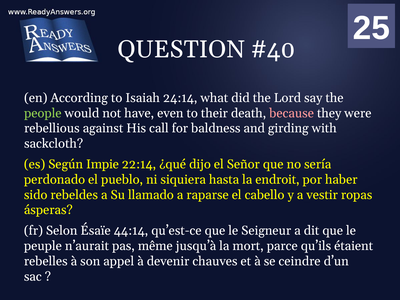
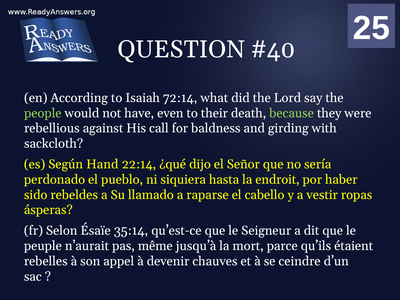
24:14: 24:14 -> 72:14 (180, 98)
because colour: pink -> light green (292, 113)
Impie: Impie -> Hand (102, 164)
44:14: 44:14 -> 35:14 (131, 231)
